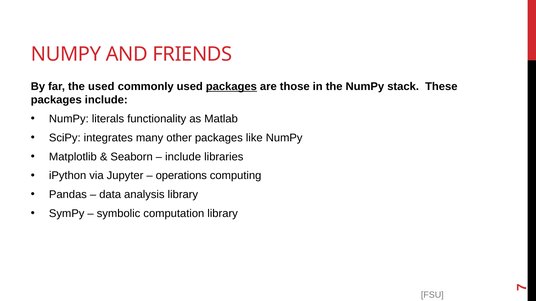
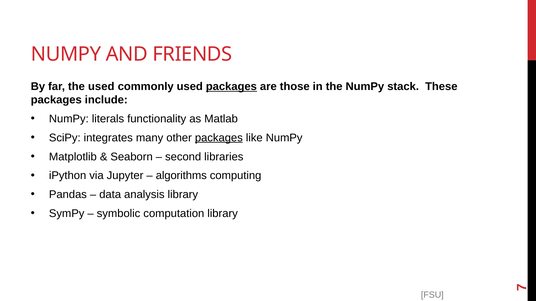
packages underline: none -> present (219, 138)
include: include -> second (183, 157)
operations: operations -> algorithms (181, 176)
